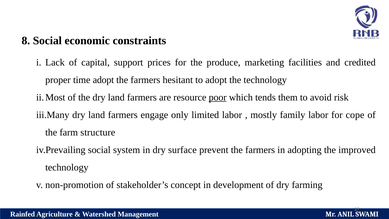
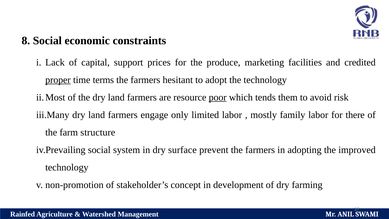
proper underline: none -> present (58, 80)
time adopt: adopt -> terms (103, 80)
cope: cope -> there (355, 115)
